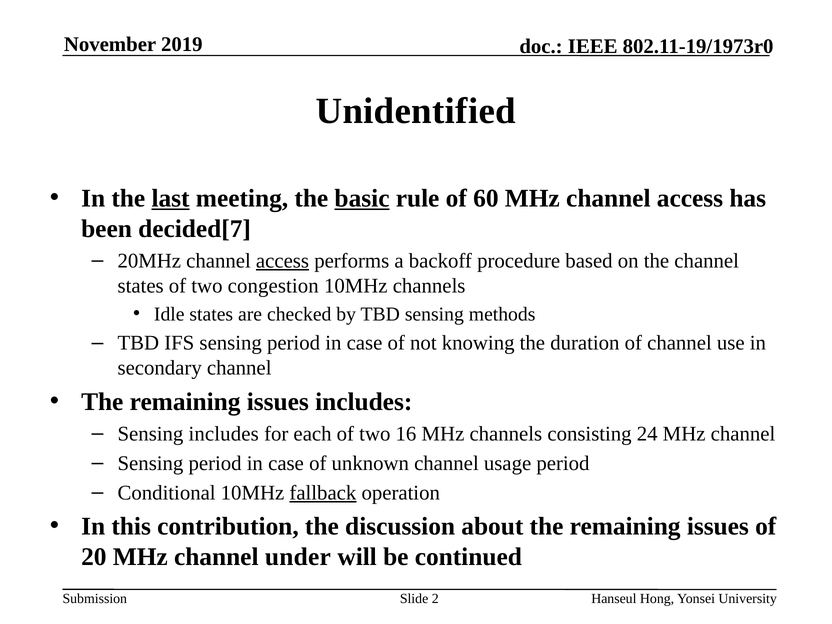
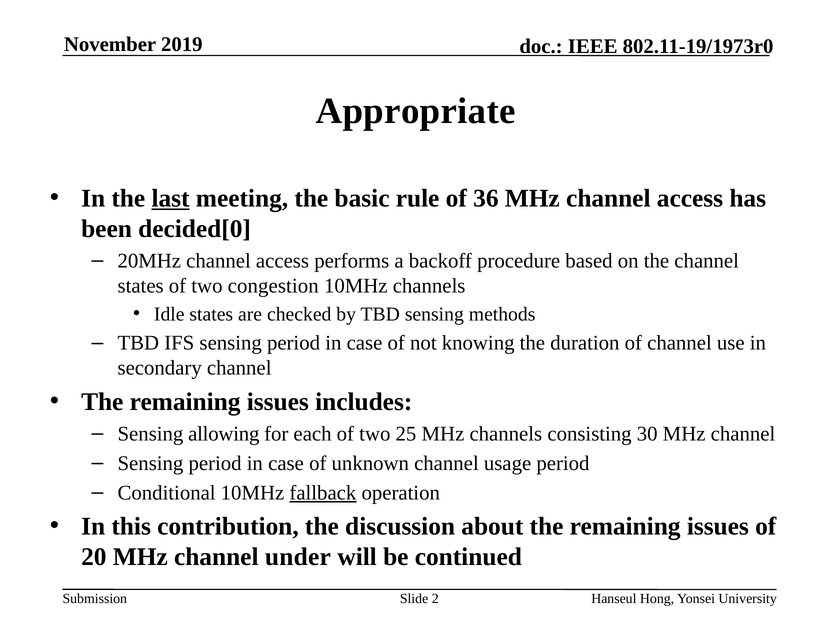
Unidentified: Unidentified -> Appropriate (416, 111)
basic underline: present -> none (362, 198)
60: 60 -> 36 (486, 198)
decided[7: decided[7 -> decided[0 (195, 229)
access underline: present -> none (283, 261)
Sensing includes: includes -> allowing (224, 434)
16: 16 -> 25 (406, 434)
24: 24 -> 30 (647, 434)
